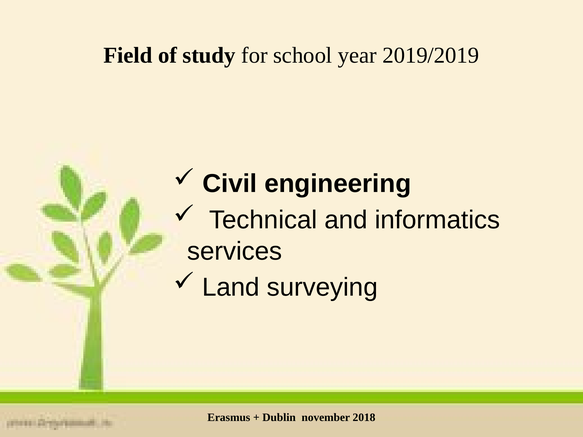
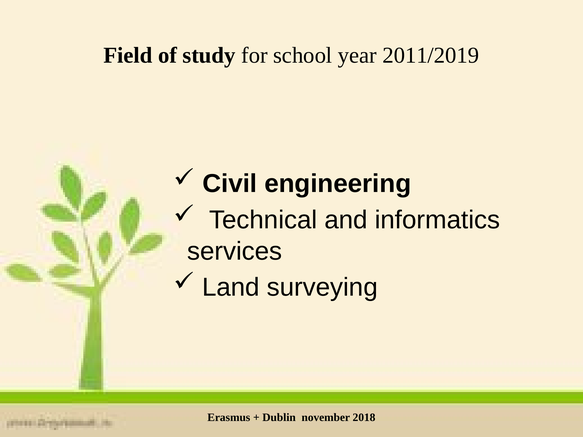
2019/2019: 2019/2019 -> 2011/2019 (431, 55)
